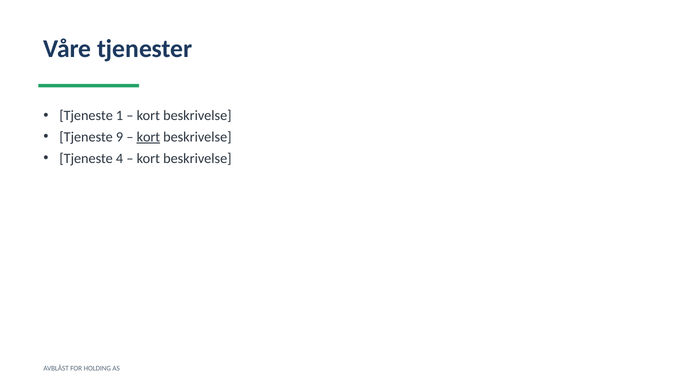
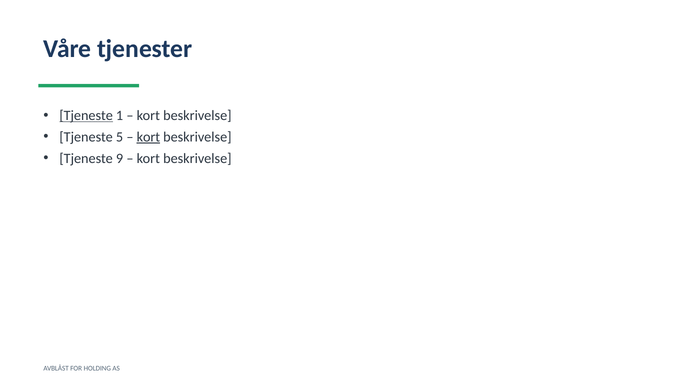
Tjeneste underline: none -> present (86, 116)
9: 9 -> 5 (120, 137)
4: 4 -> 9 (120, 158)
